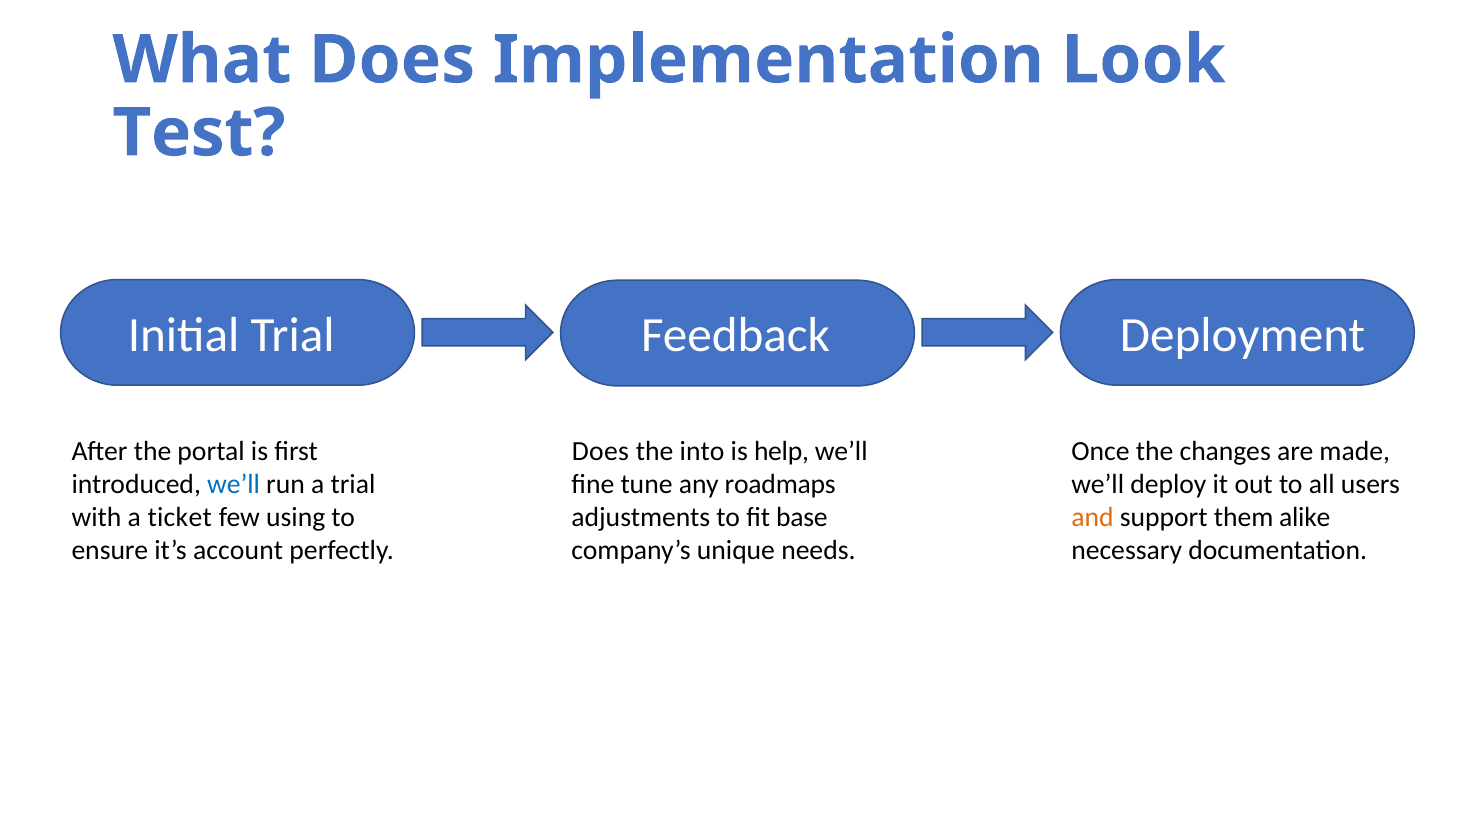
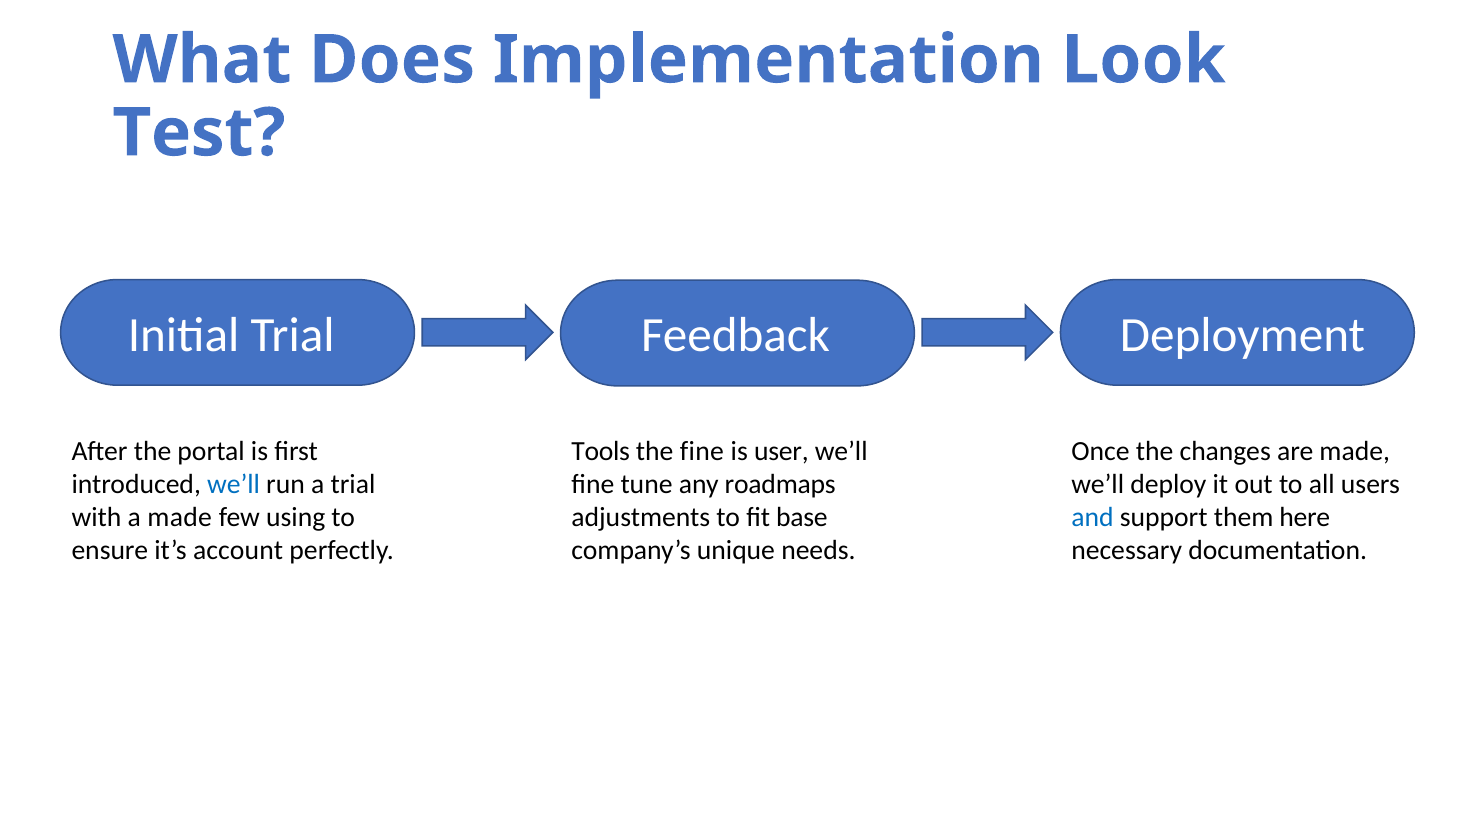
Does: Does -> Tools (601, 451)
the into: into -> fine (702, 451)
help: help -> user (781, 451)
a ticket: ticket -> made (180, 517)
and colour: orange -> blue (1092, 517)
alike: alike -> here (1305, 517)
